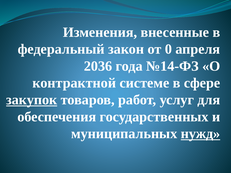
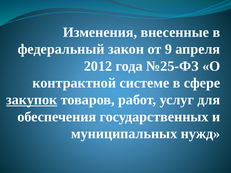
0: 0 -> 9 (168, 49)
2036: 2036 -> 2012 (98, 66)
№14-ФЗ: №14-ФЗ -> №25-ФЗ (172, 66)
нужд underline: present -> none (200, 134)
